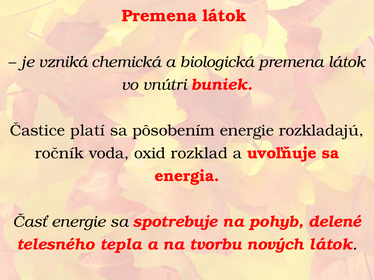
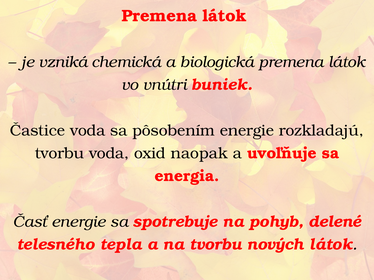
Častice platí: platí -> voda (88, 131)
ročník: ročník -> tvorbu (59, 154)
rozklad: rozklad -> naopak (199, 154)
